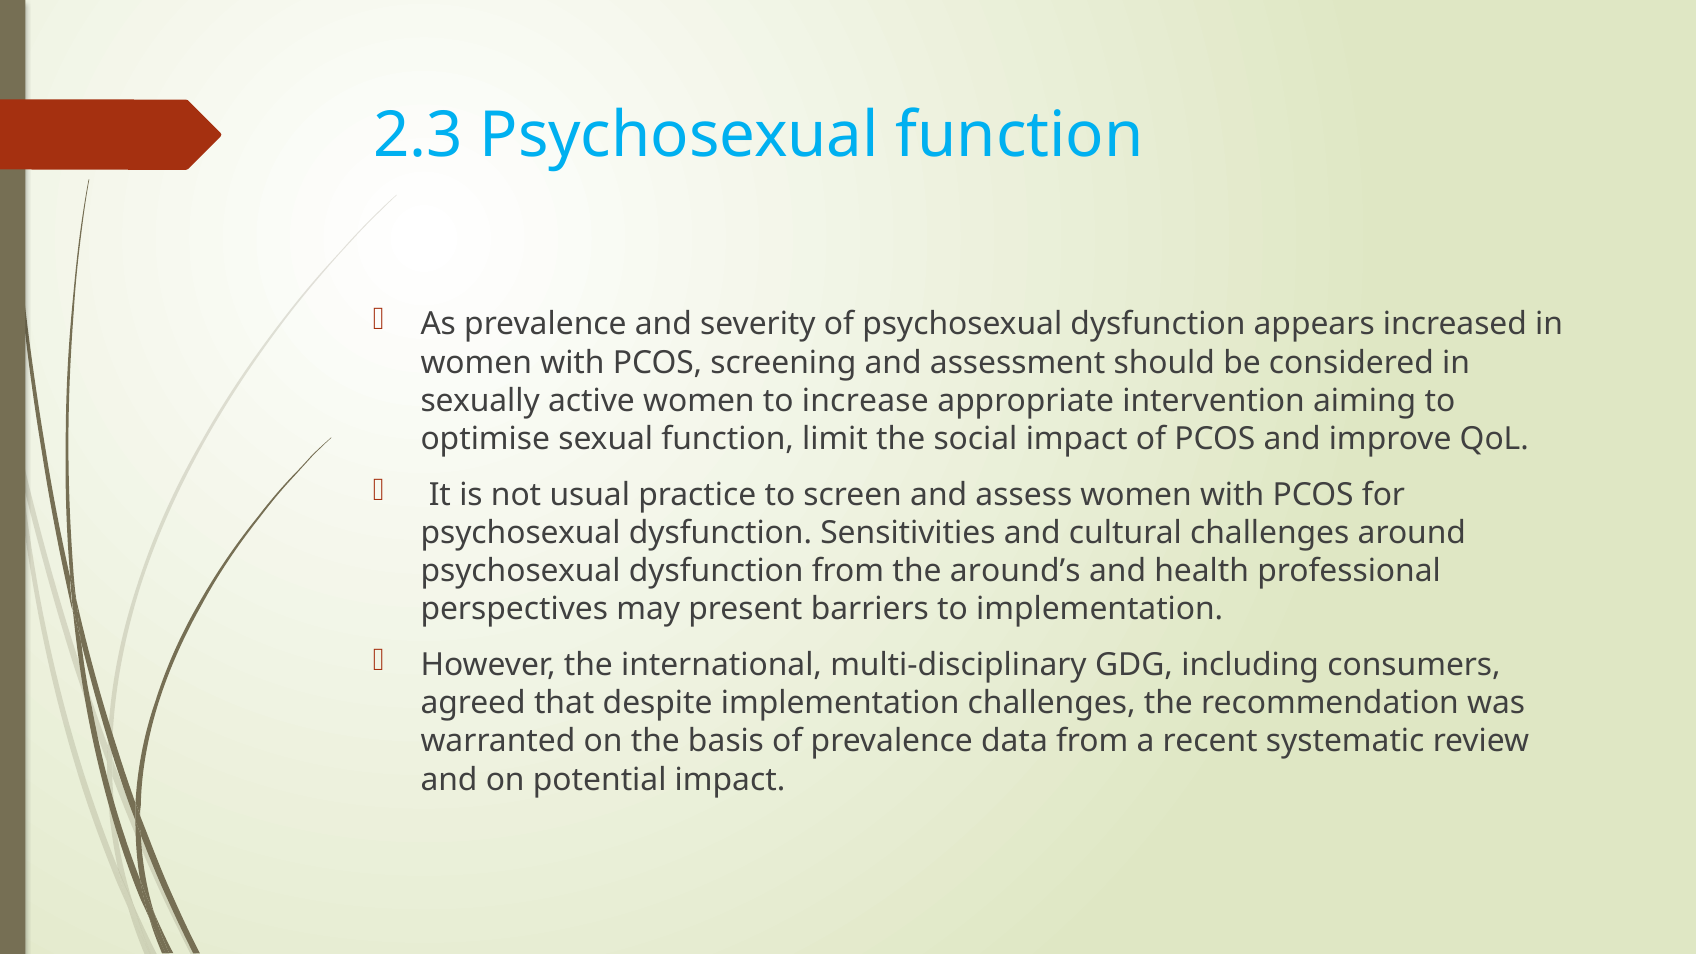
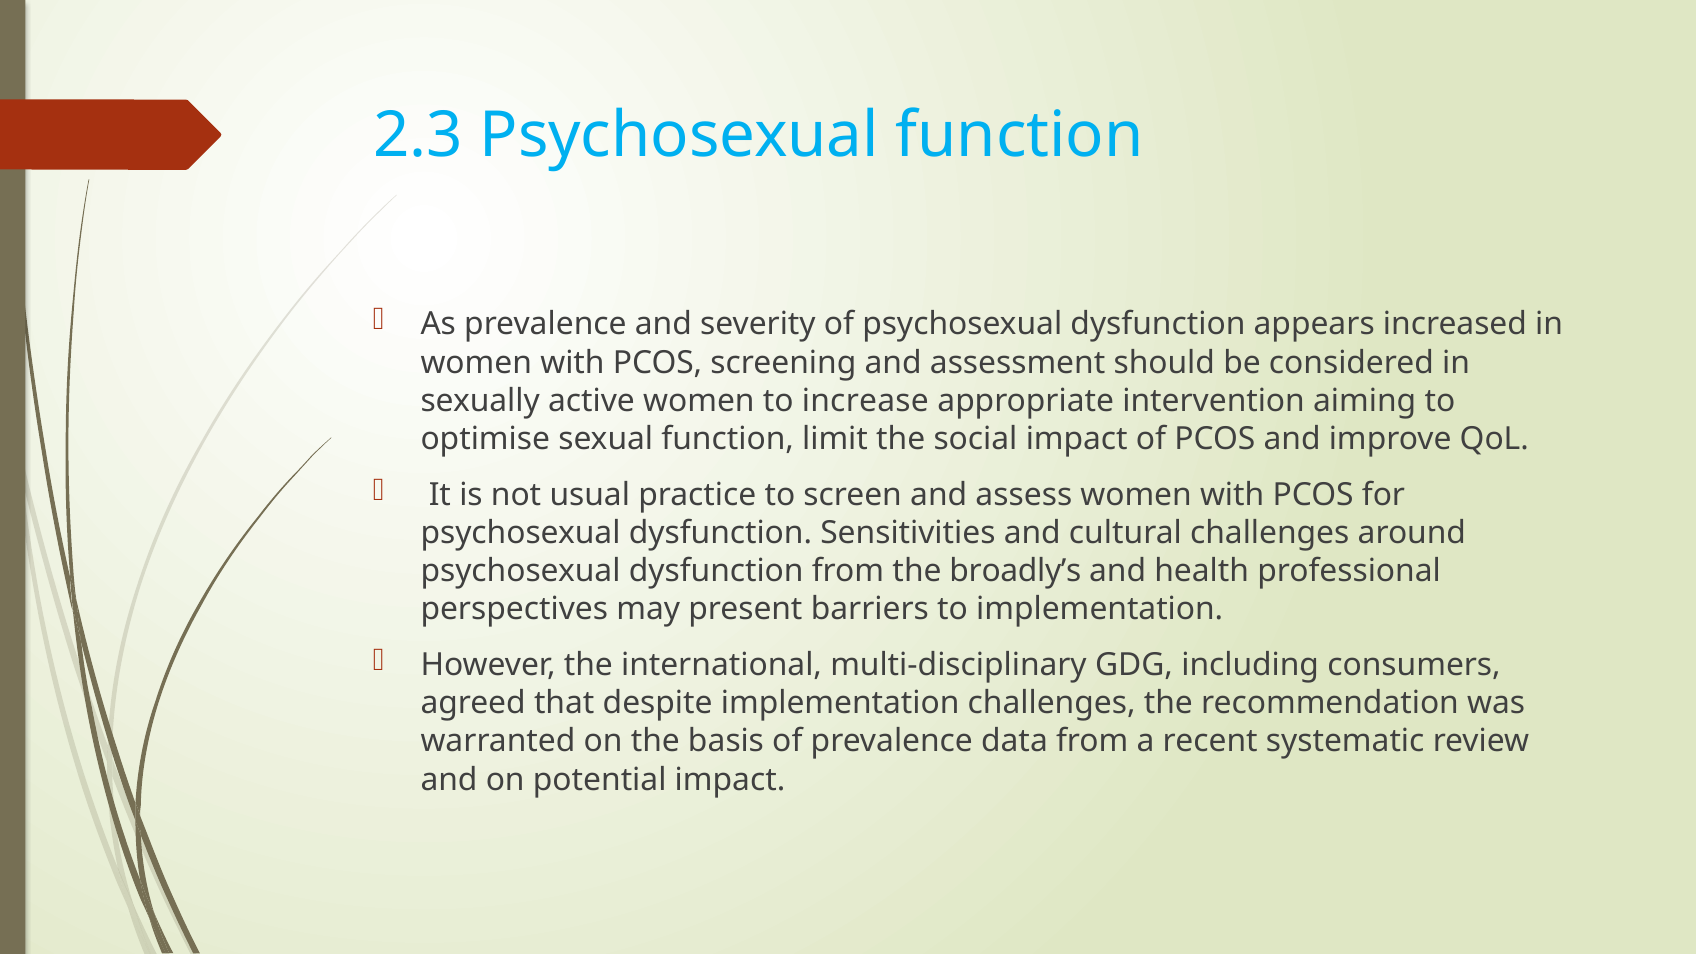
around’s: around’s -> broadly’s (1015, 571)
